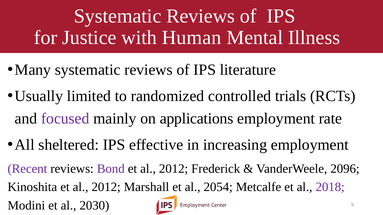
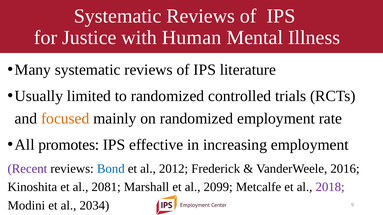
focused colour: purple -> orange (65, 119)
on applications: applications -> randomized (197, 119)
sheltered: sheltered -> promotes (69, 145)
Bond colour: purple -> blue (111, 169)
2096: 2096 -> 2016 (345, 169)
Kinoshita et al 2012: 2012 -> 2081 (106, 187)
2054: 2054 -> 2099 (218, 187)
2030: 2030 -> 2034 (94, 206)
